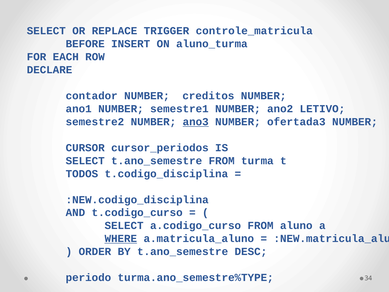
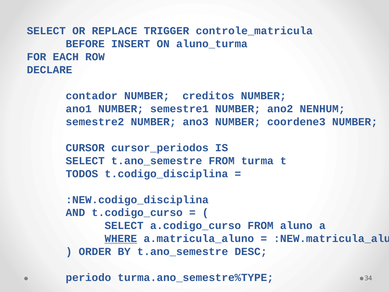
LETIVO: LETIVO -> NENHUM (322, 109)
ano3 underline: present -> none (196, 122)
ofertada3: ofertada3 -> coordene3 (296, 122)
